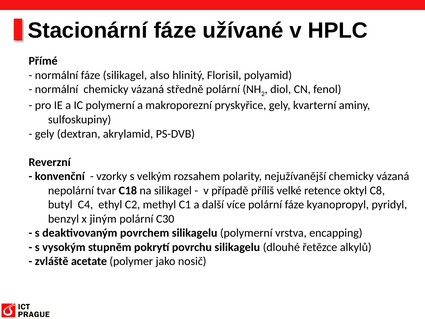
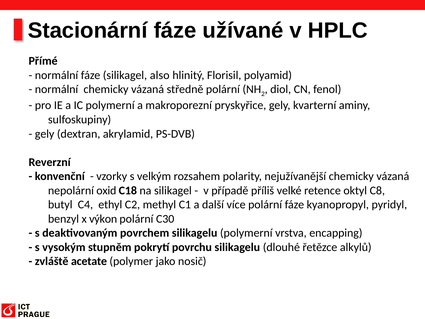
tvar: tvar -> oxid (106, 190)
jiným: jiným -> výkon (103, 219)
